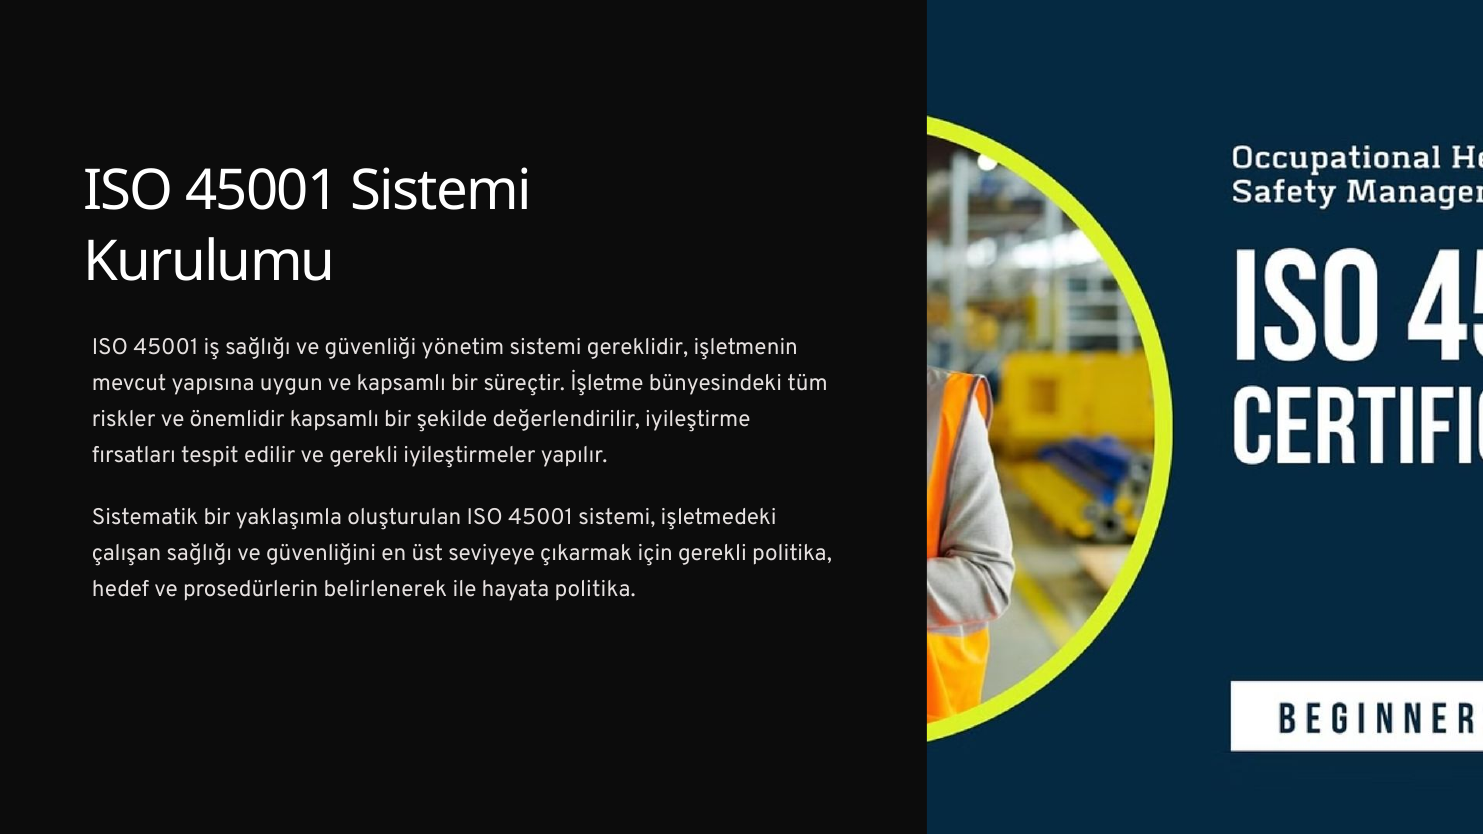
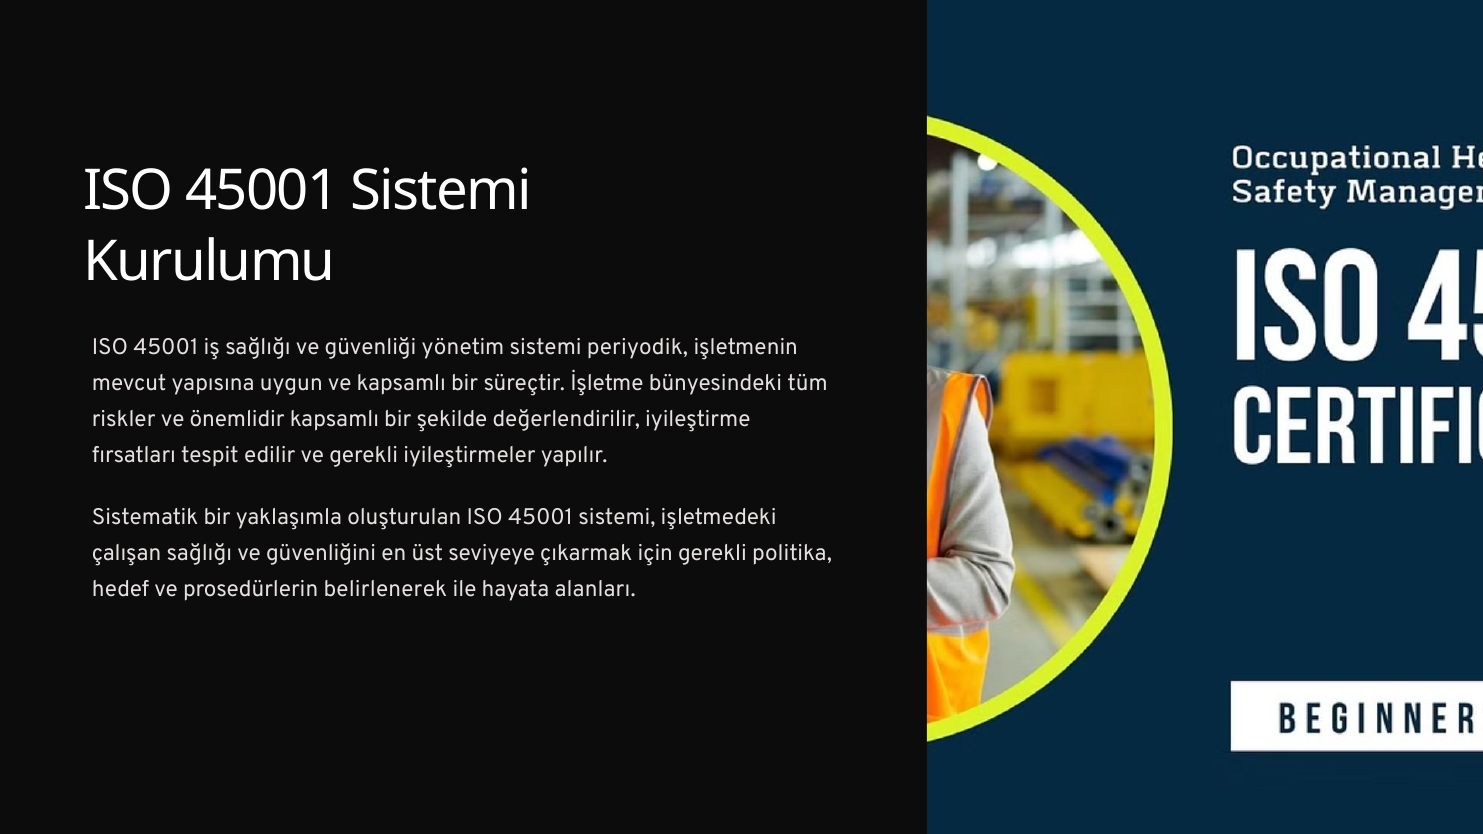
gereklidir: gereklidir -> periyodik (637, 347)
hayata politika: politika -> alanları (595, 589)
